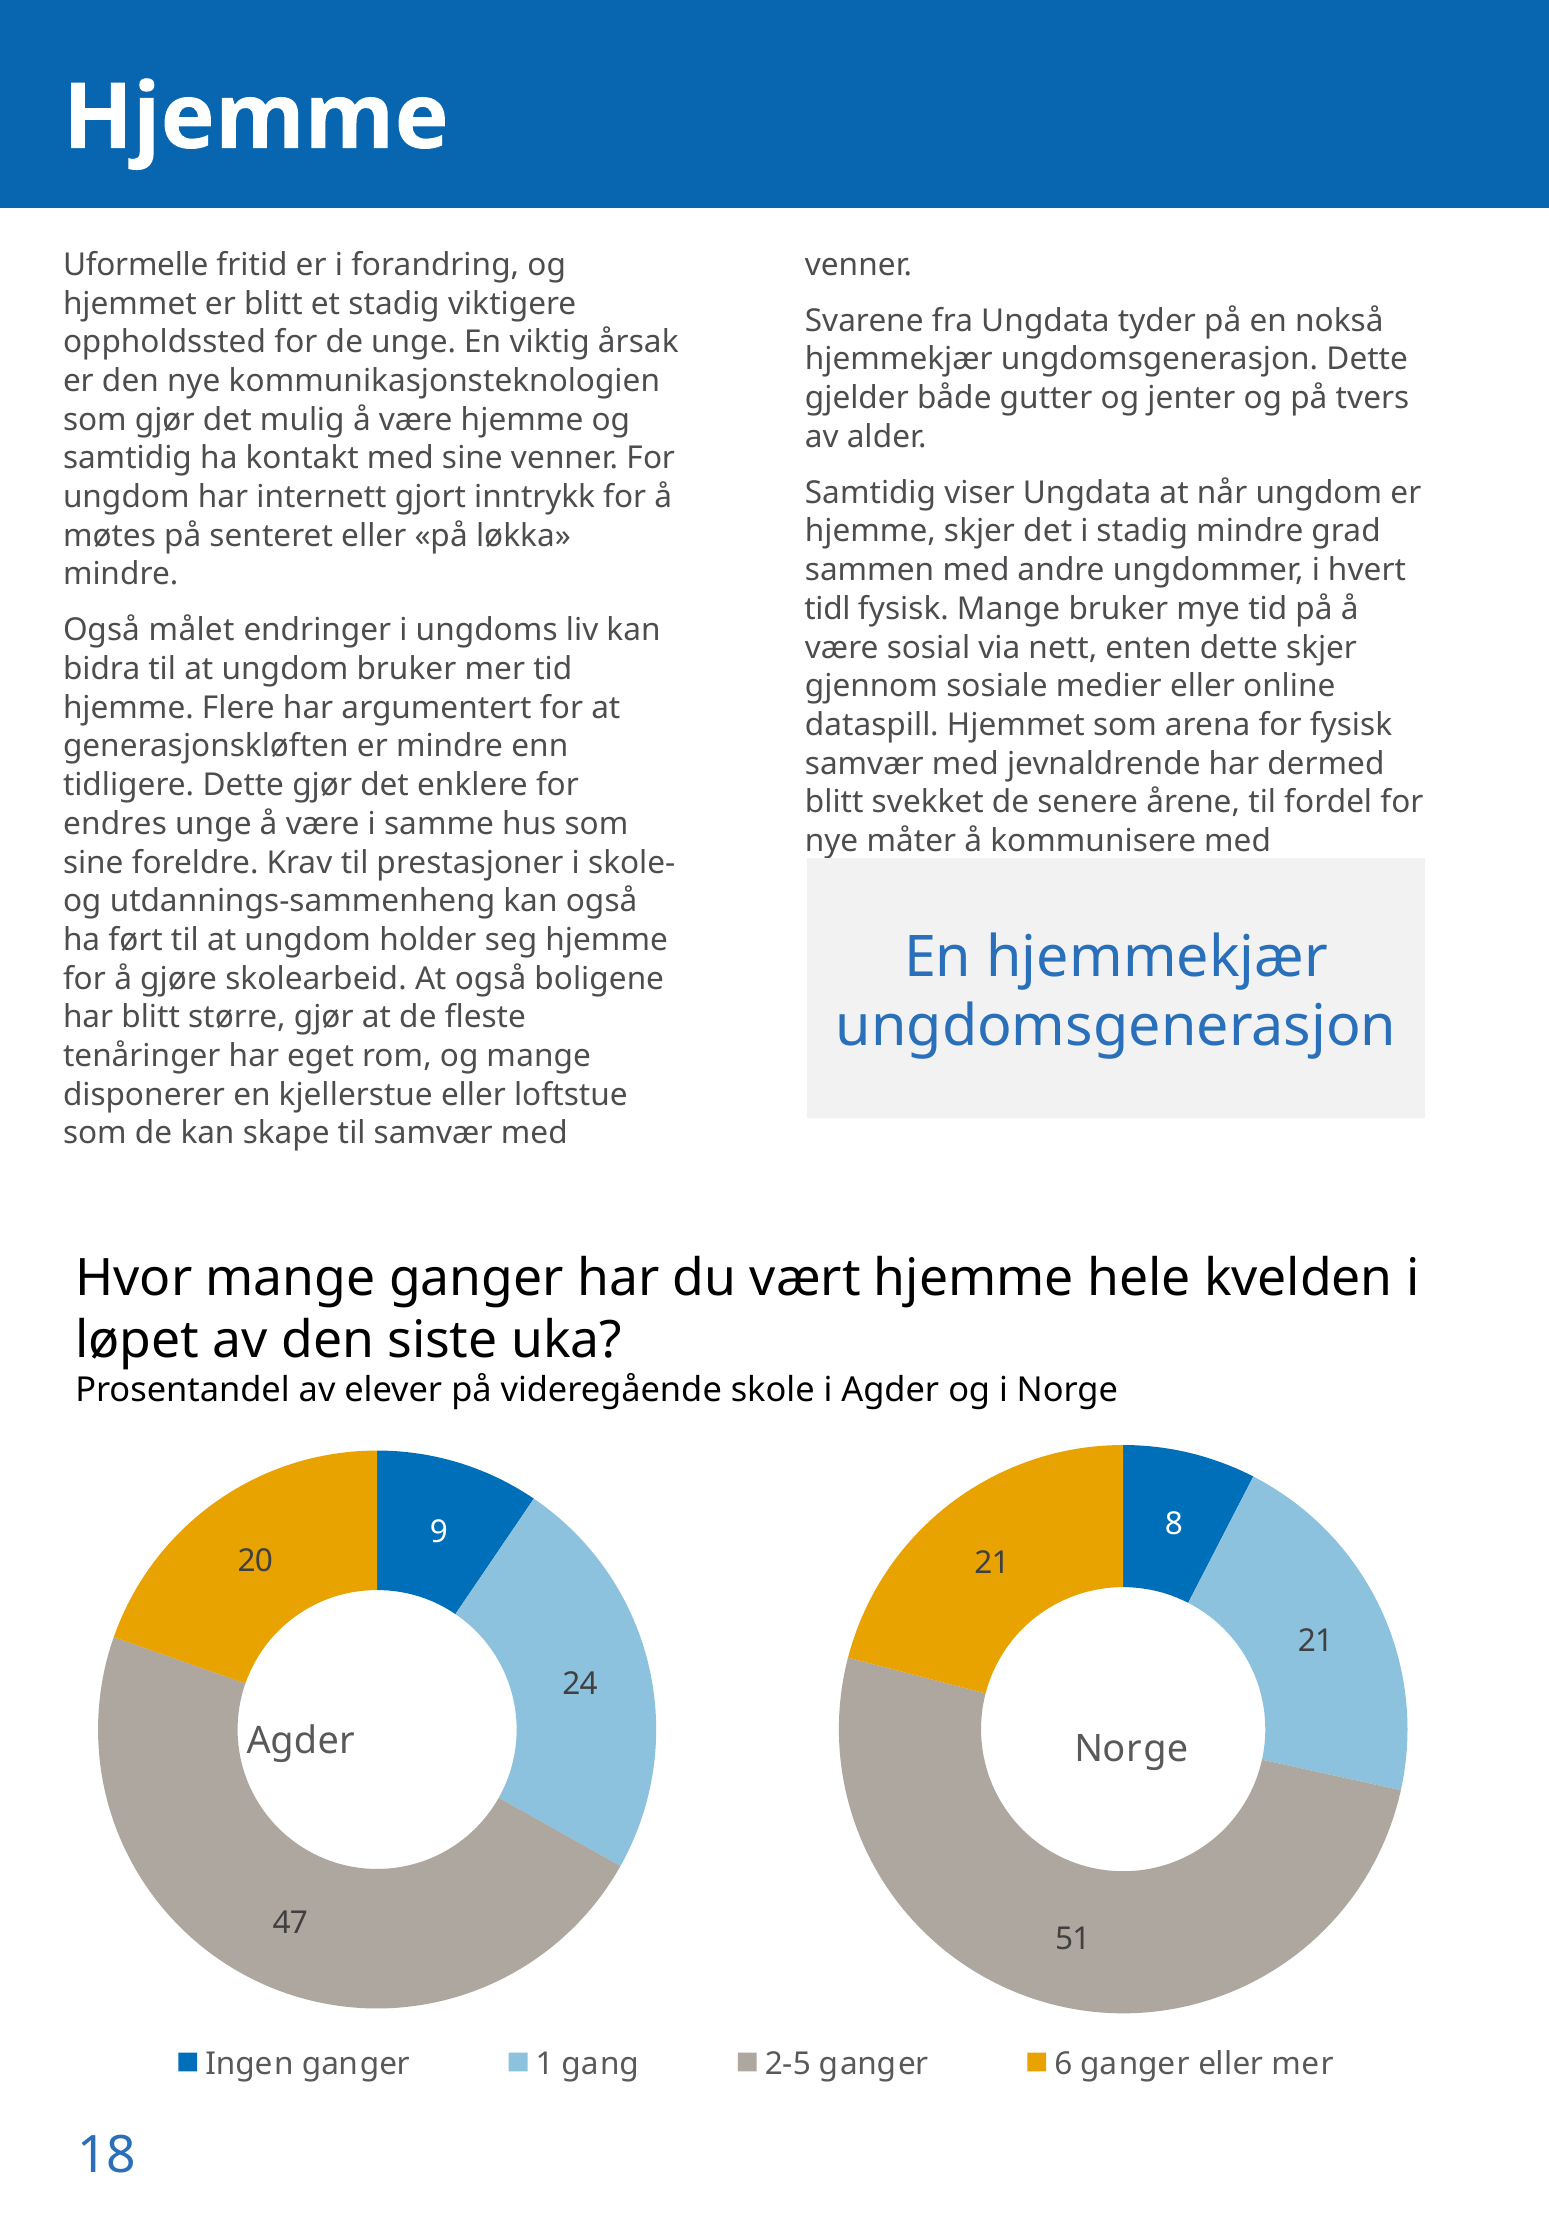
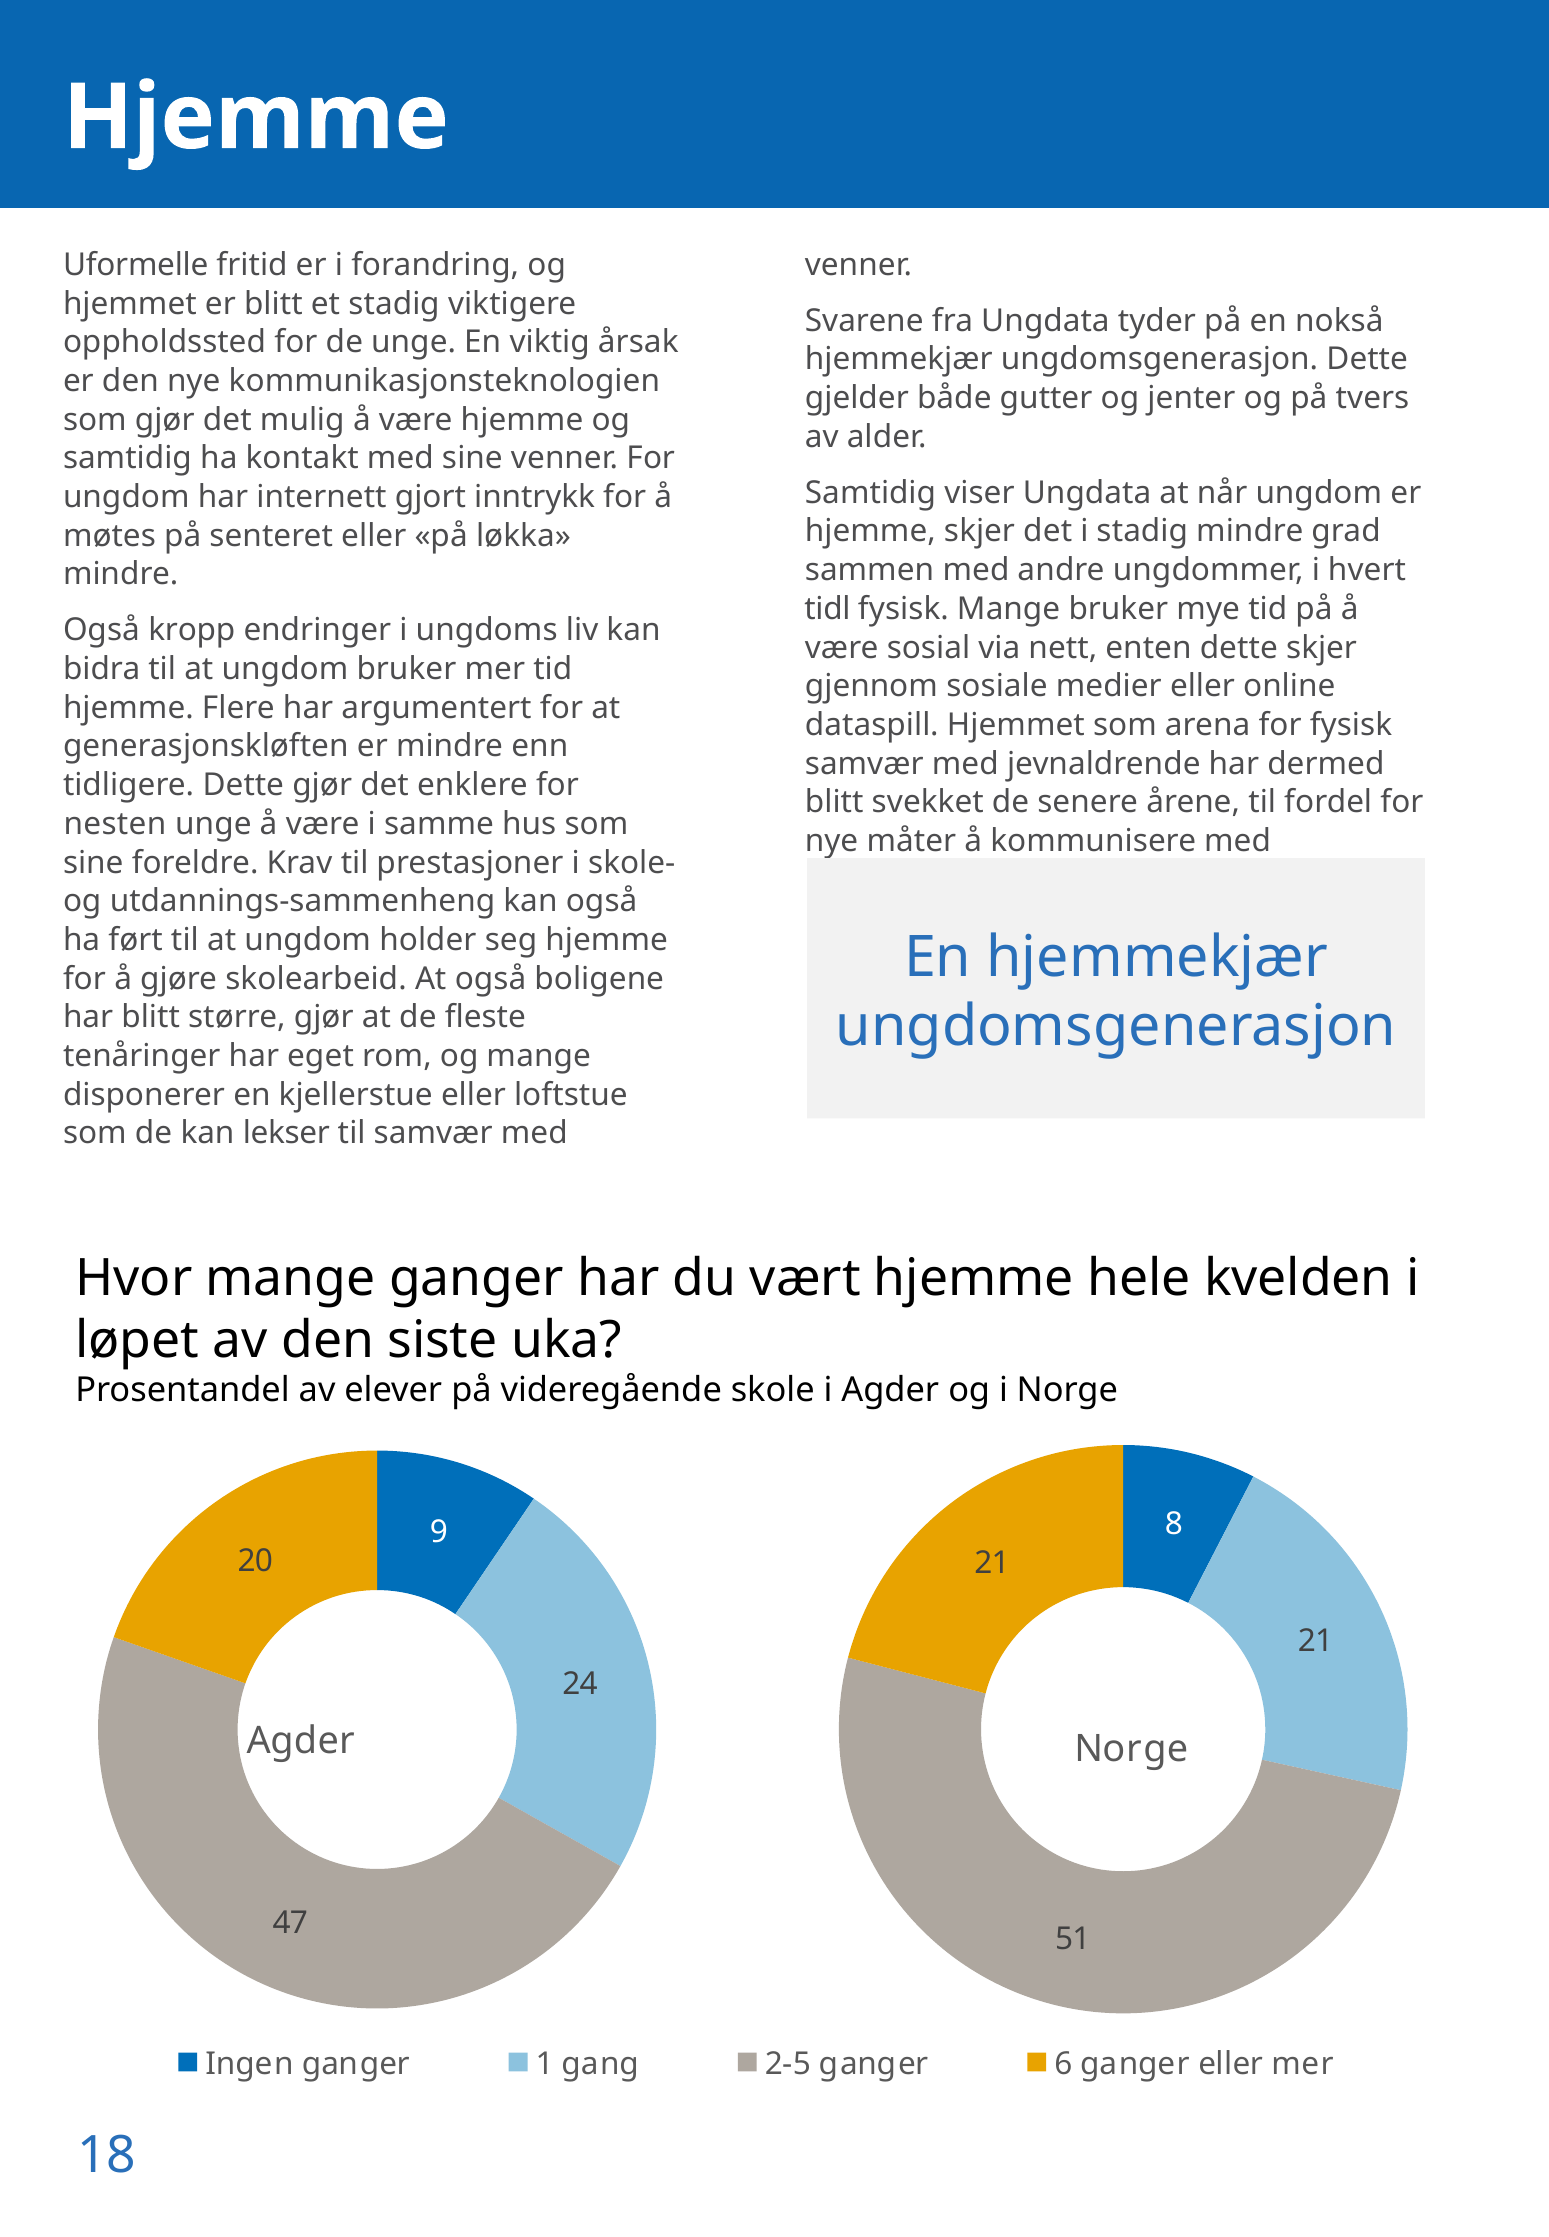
målet: målet -> kropp (192, 631)
endres: endres -> nesten (115, 824)
skape: skape -> lekser (286, 1134)
